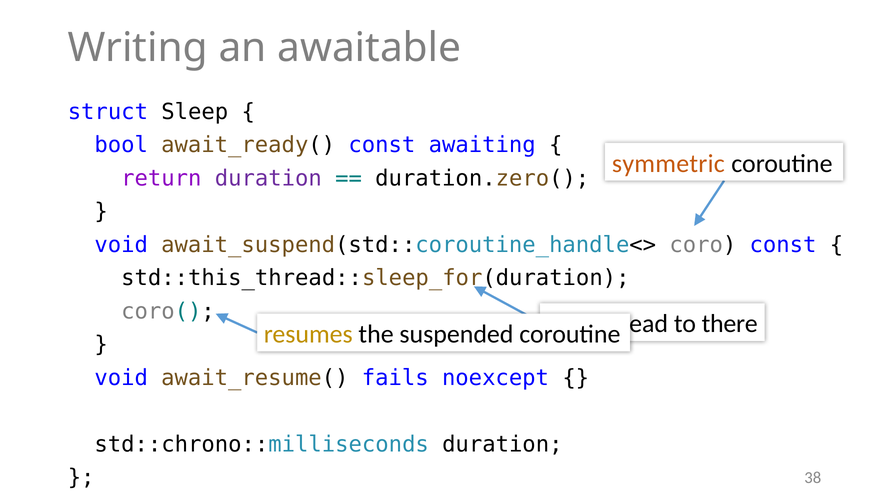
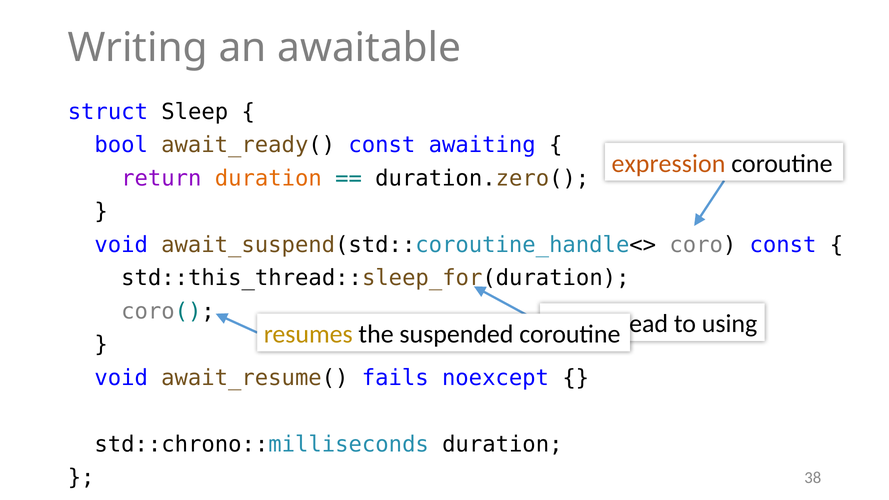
symmetric: symmetric -> expression (668, 164)
duration colour: purple -> orange (268, 178)
there: there -> using (730, 324)
